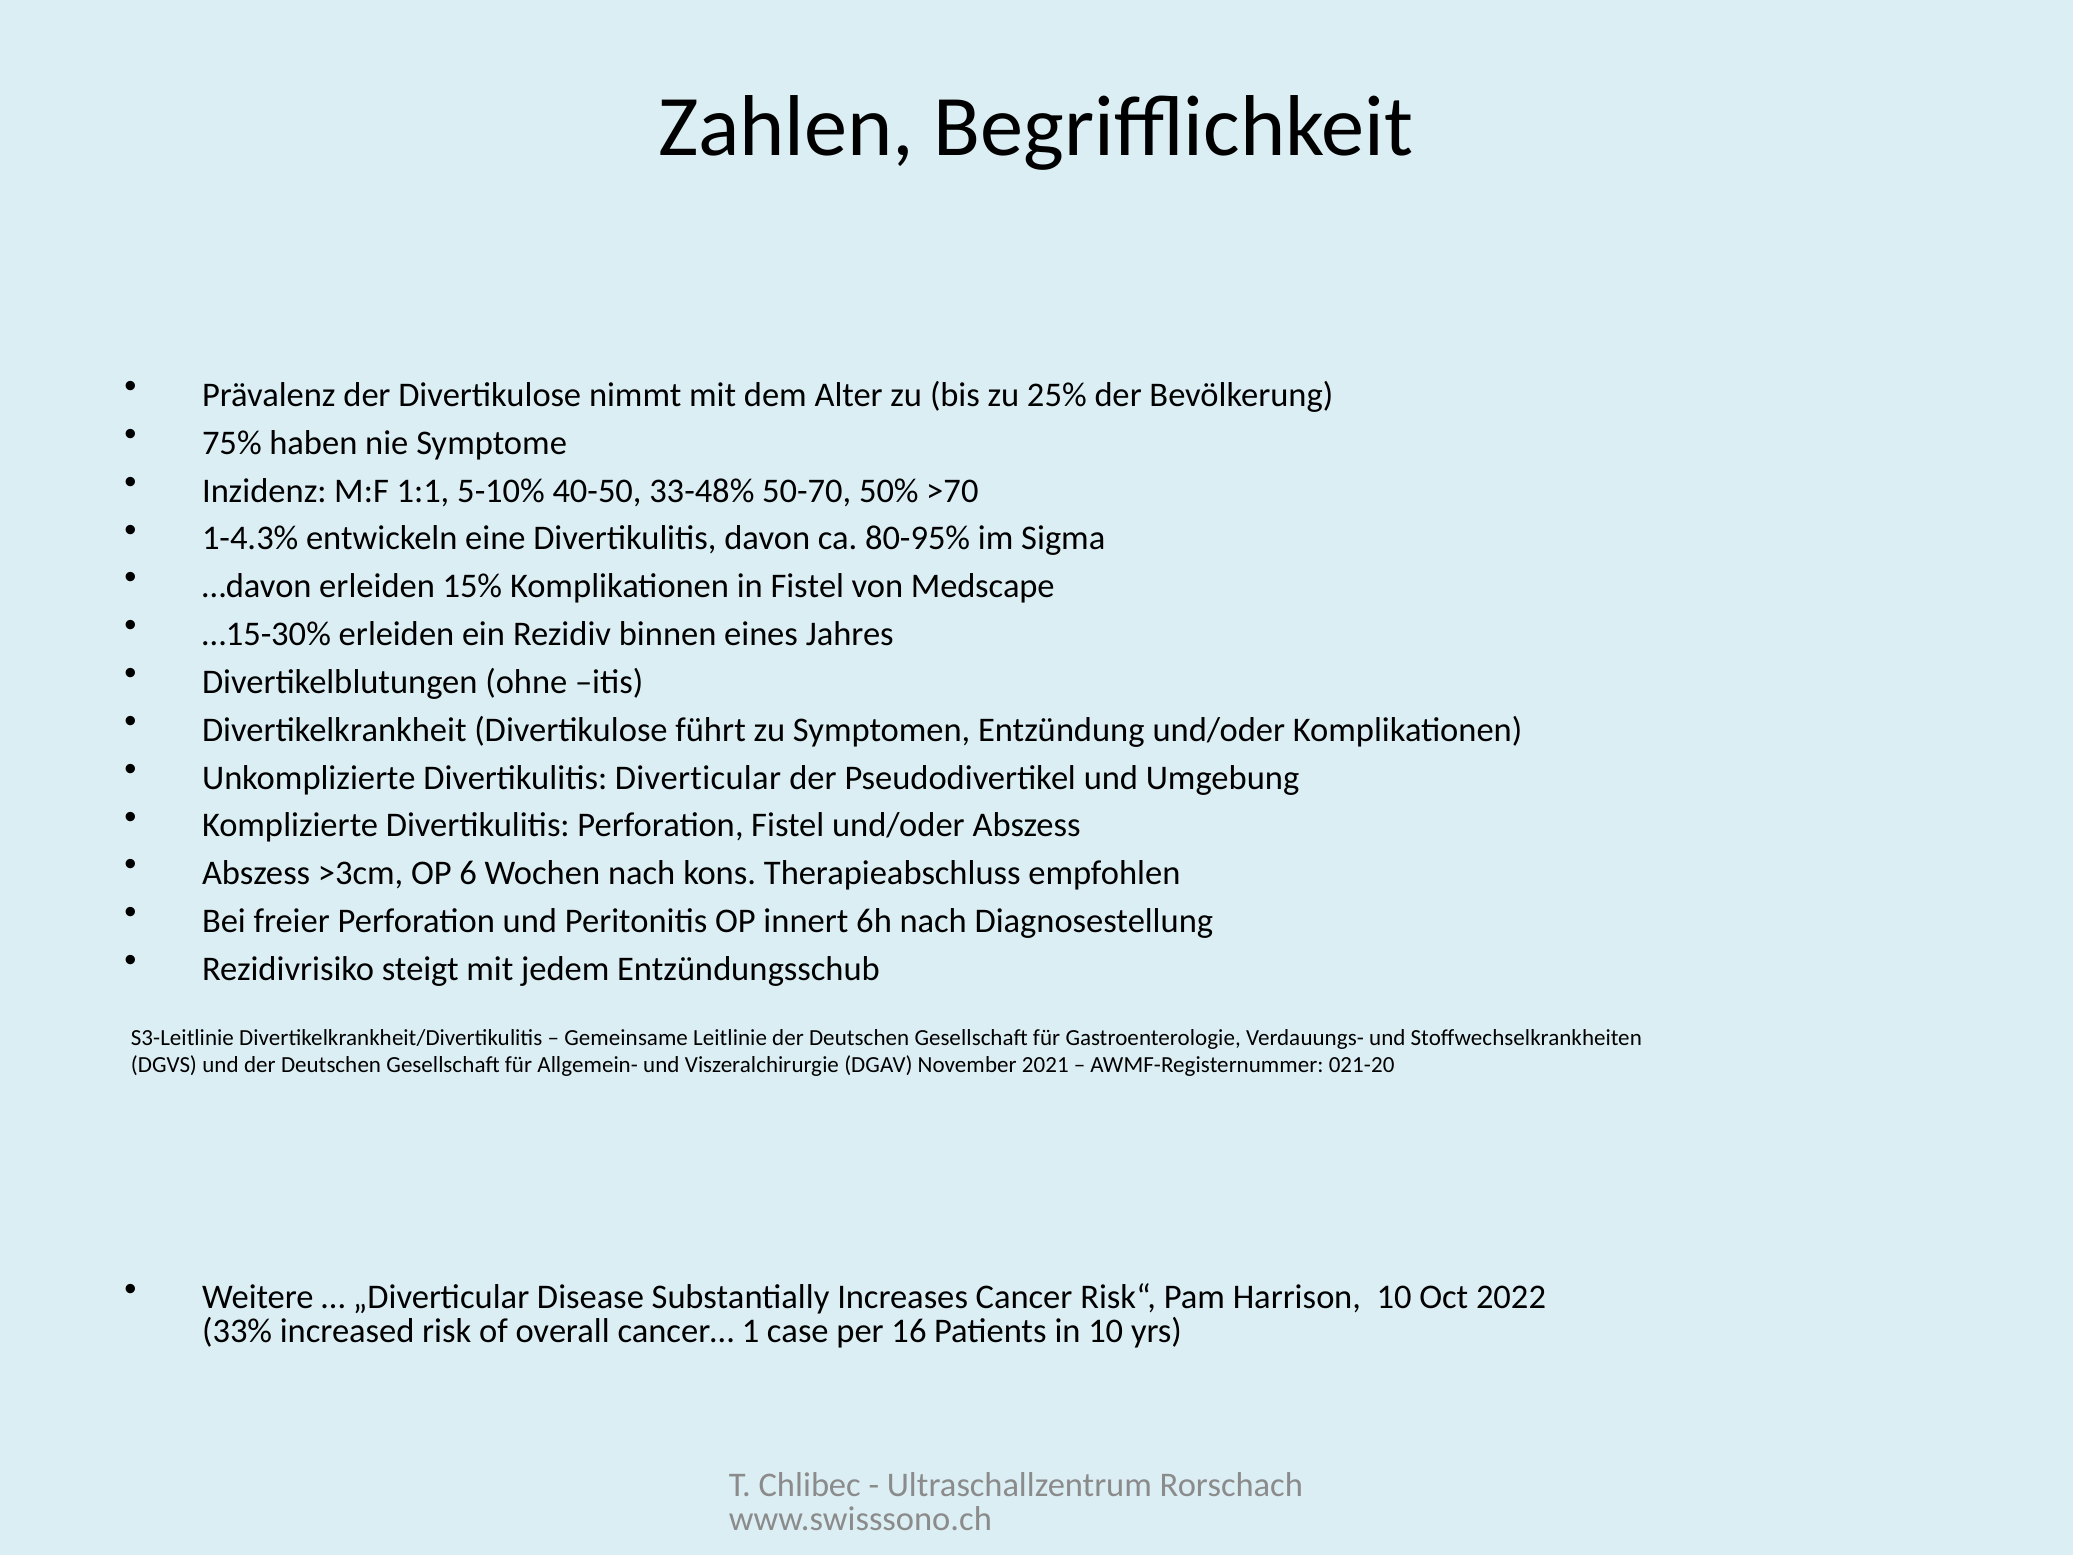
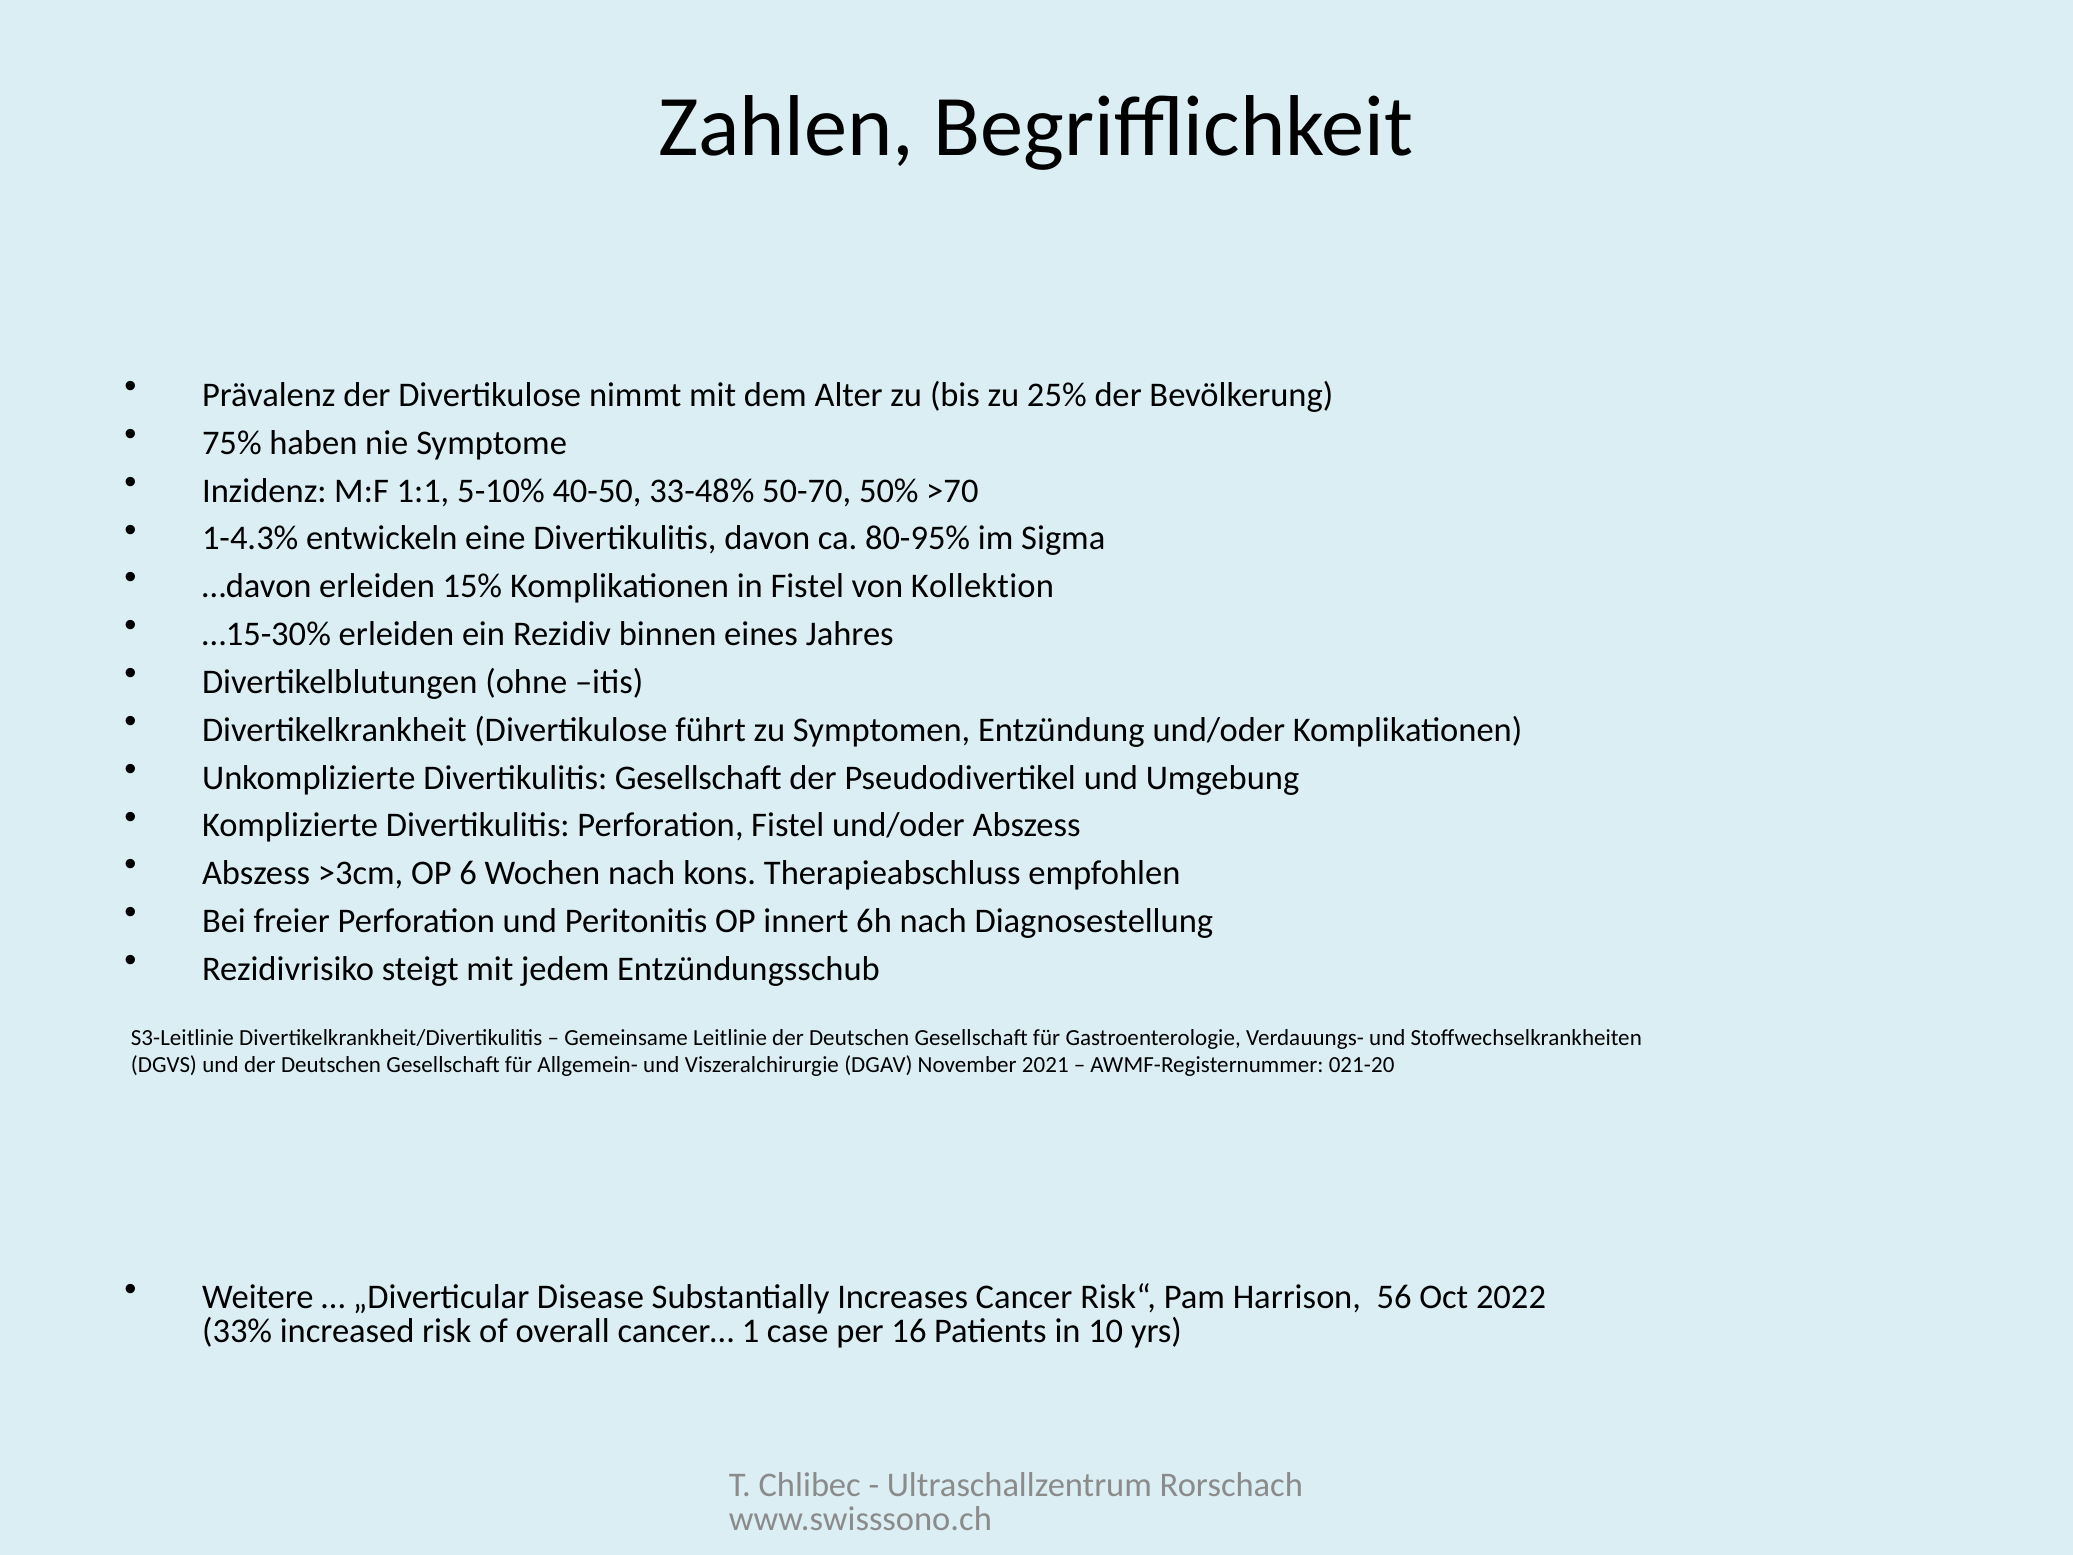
Medscape: Medscape -> Kollektion (983, 586)
Divertikulitis Diverticular: Diverticular -> Gesellschaft (698, 777)
Harrison 10: 10 -> 56 (1394, 1297)
